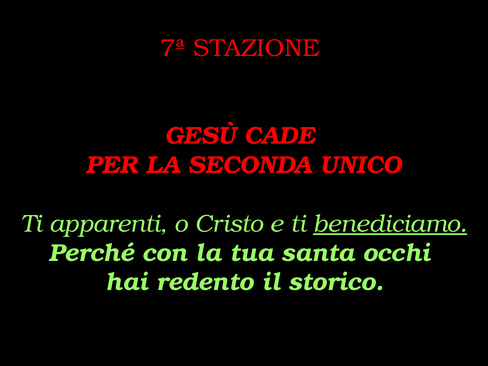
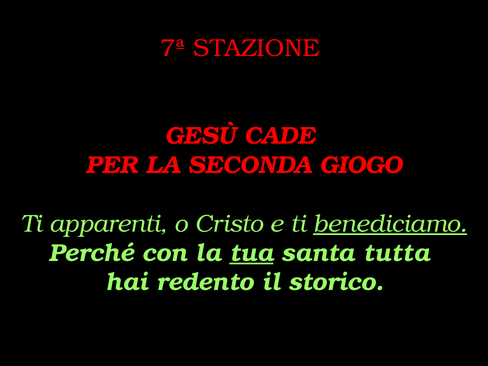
UNICO: UNICO -> GIOGO (361, 165)
tua underline: none -> present (251, 253)
occhi: occhi -> tutta (396, 253)
